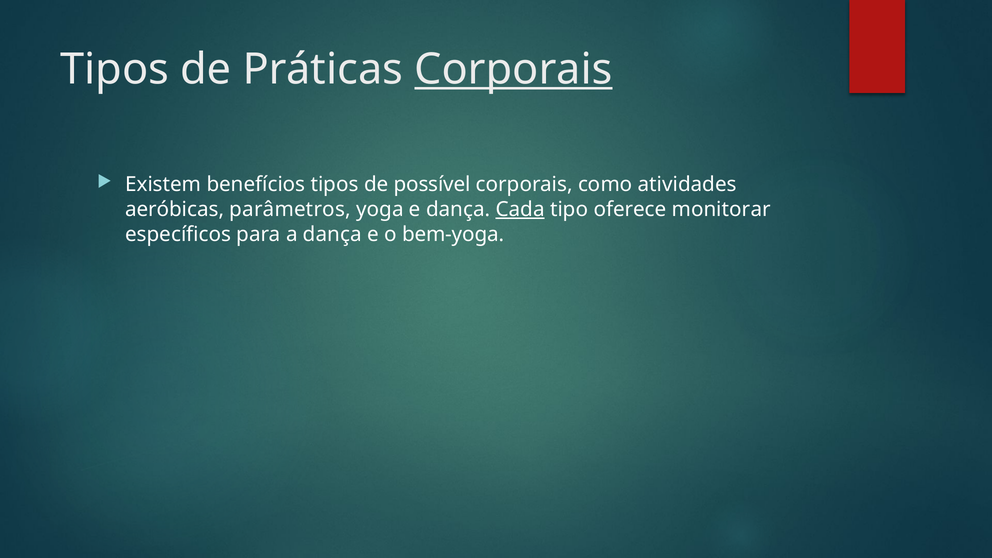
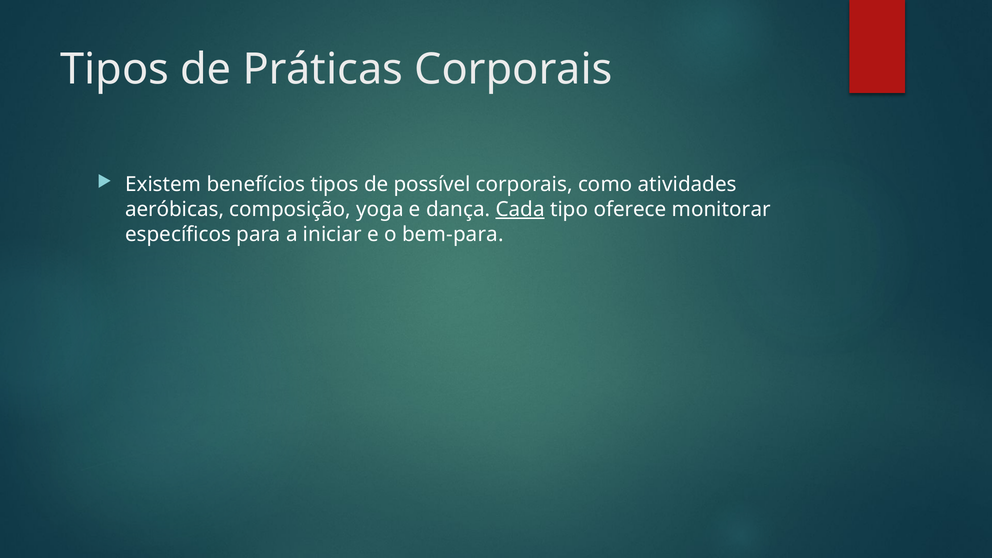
Corporais underline: present -> none (513, 70)
parâmetros: parâmetros -> composição (290, 209)
a dança: dança -> iniciar (332, 234)
bem-yoga: bem-yoga -> bem-para (453, 234)
